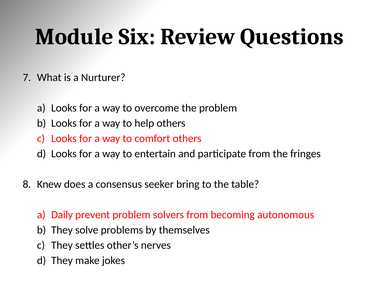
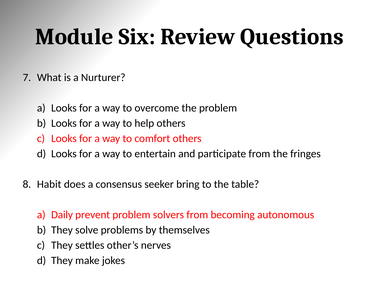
Knew: Knew -> Habit (49, 184)
